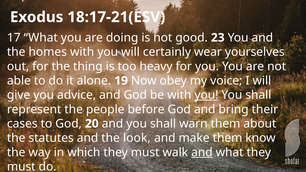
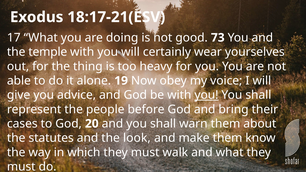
23: 23 -> 73 (218, 38)
homes: homes -> temple (48, 52)
and underline: present -> none (202, 152)
